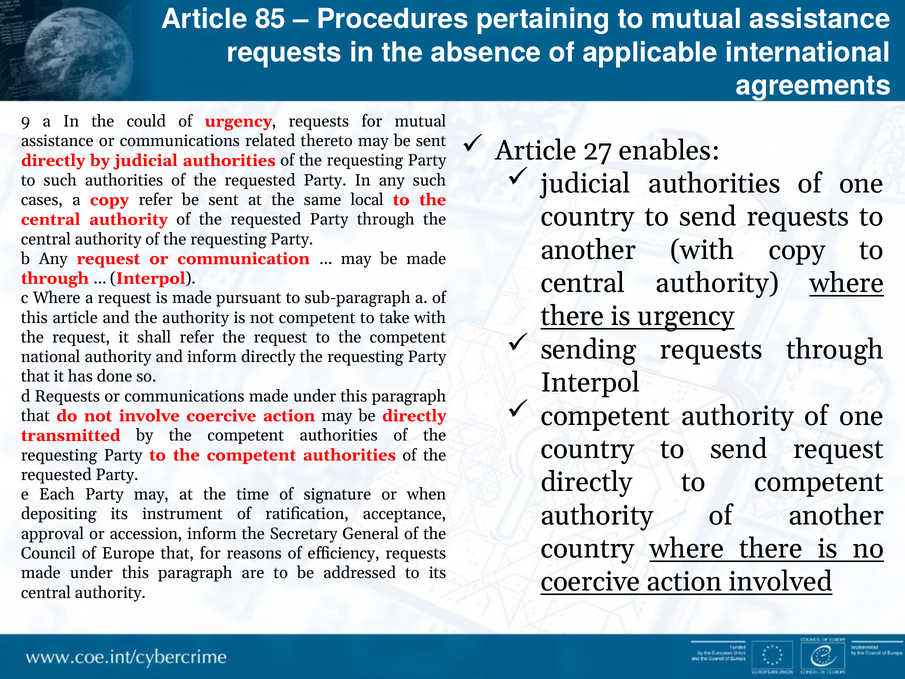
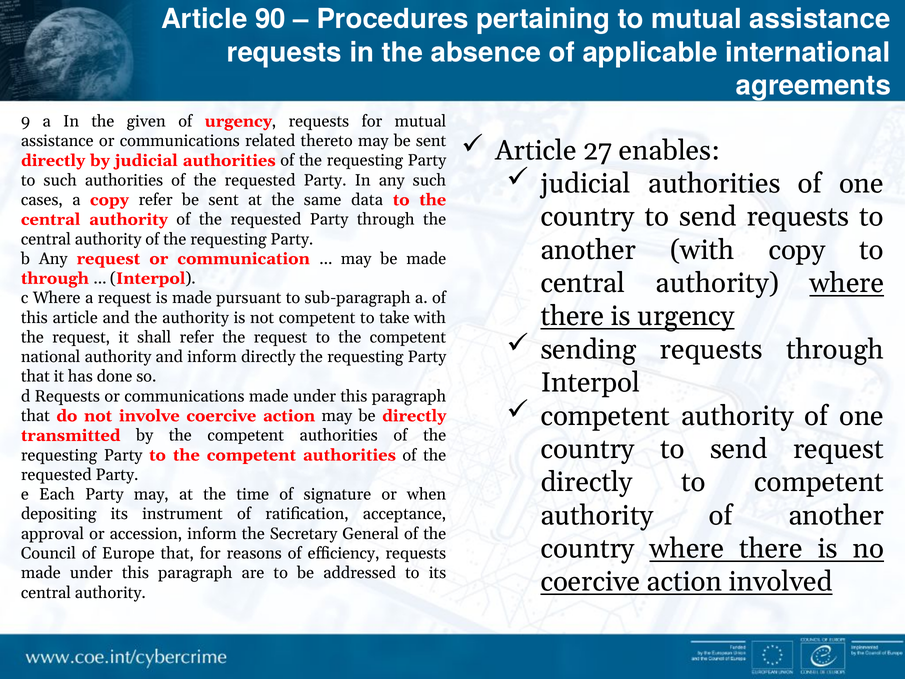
85: 85 -> 90 (270, 19)
could: could -> given (146, 121)
local: local -> data (367, 200)
